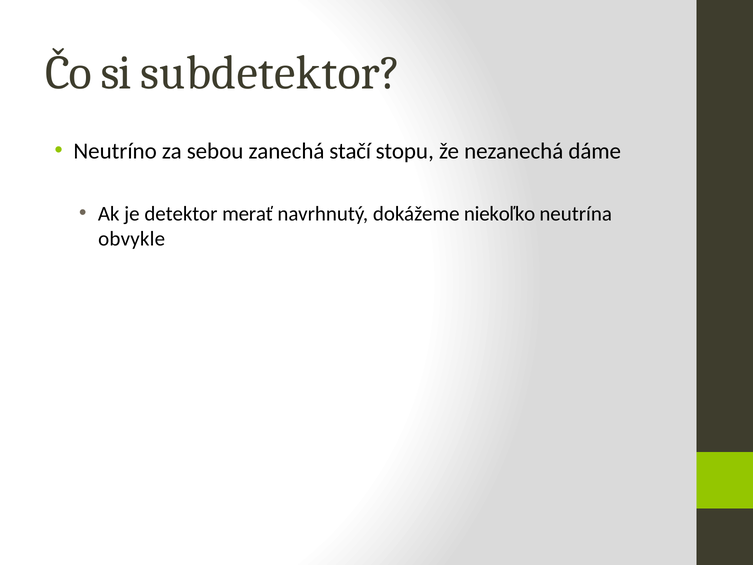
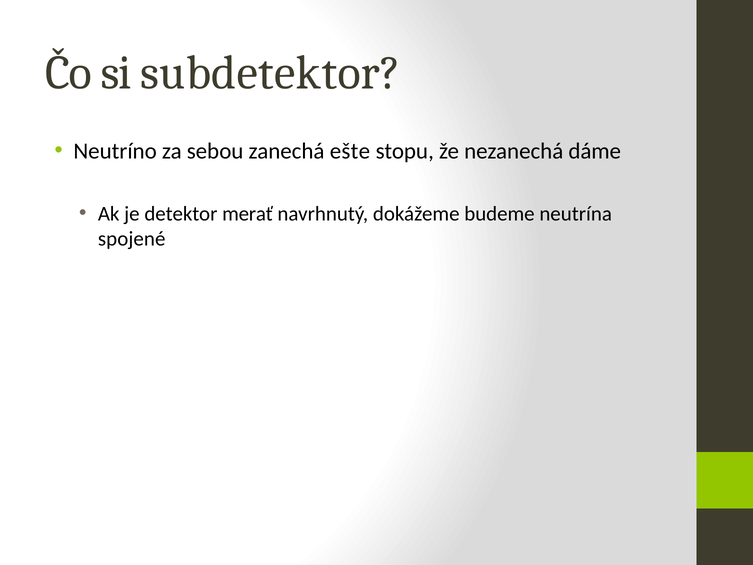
stačí: stačí -> ešte (350, 151)
niekoľko: niekoľko -> budeme (499, 214)
obvykle: obvykle -> spojené (132, 239)
